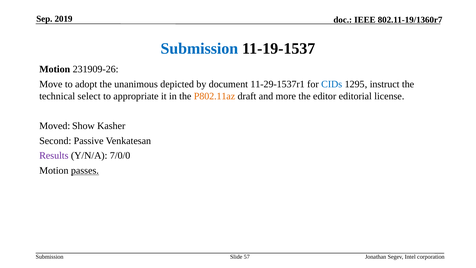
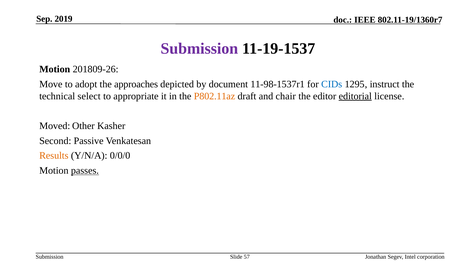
Submission colour: blue -> purple (199, 49)
231909-26: 231909-26 -> 201809-26 (96, 69)
unanimous: unanimous -> approaches (136, 84)
11-29-1537r1: 11-29-1537r1 -> 11-98-1537r1 (278, 84)
more: more -> chair (286, 96)
editorial underline: none -> present (355, 96)
Show: Show -> Other (83, 126)
Results colour: purple -> orange (54, 156)
7/0/0: 7/0/0 -> 0/0/0 (120, 156)
